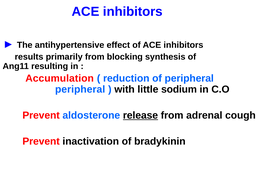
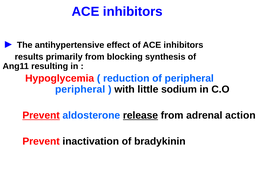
Accumulation: Accumulation -> Hypoglycemia (60, 79)
Prevent underline: none -> present (41, 116)
cough: cough -> action (240, 116)
